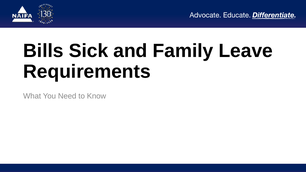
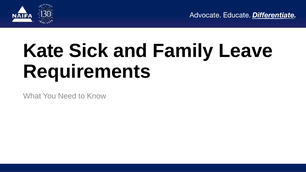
Bills: Bills -> Kate (43, 51)
